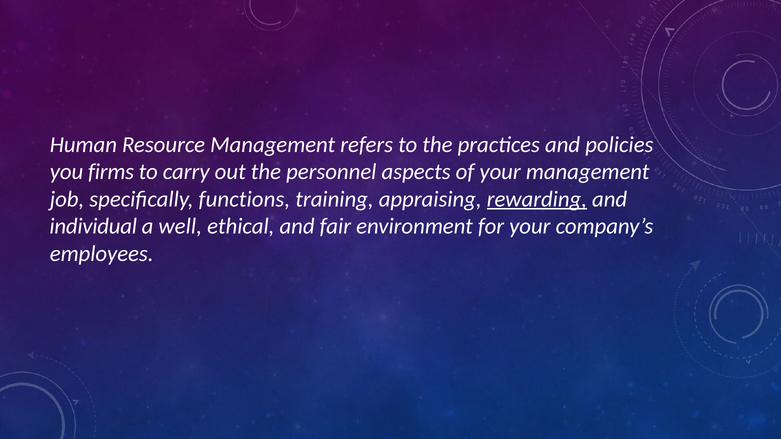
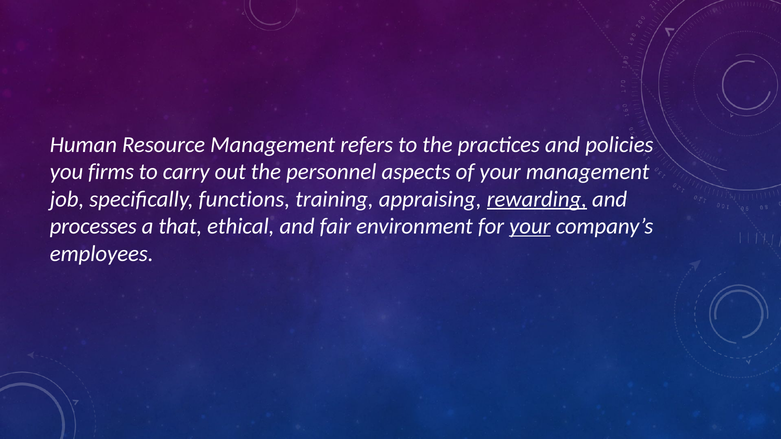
individual: individual -> processes (93, 226)
well: well -> that (180, 226)
your underline: none -> present (530, 226)
